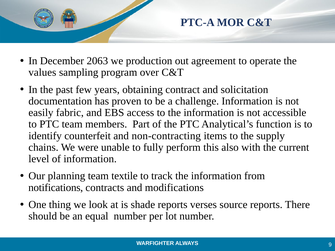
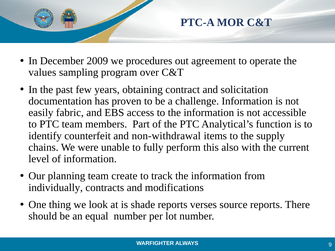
2063: 2063 -> 2009 (97, 61)
production: production -> procedures (149, 61)
non-contracting: non-contracting -> non-withdrawal (166, 136)
textile: textile -> create (124, 176)
notifications: notifications -> individually (56, 188)
